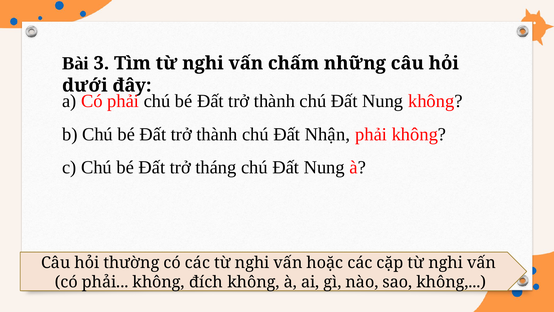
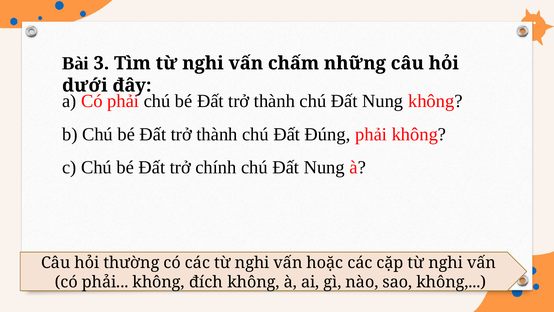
Nhận: Nhận -> Đúng (327, 134)
tháng: tháng -> chính (216, 167)
